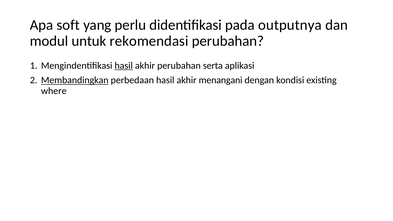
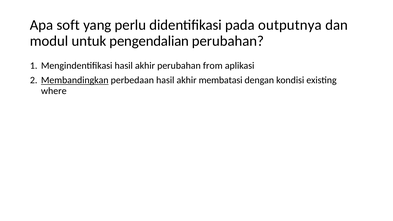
rekomendasi: rekomendasi -> pengendalian (149, 41)
hasil underline: present -> none (124, 66)
serta: serta -> from (213, 66)
menangani: menangani -> membatasi (221, 80)
